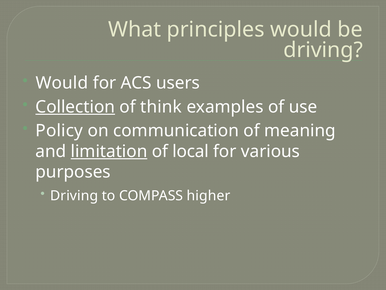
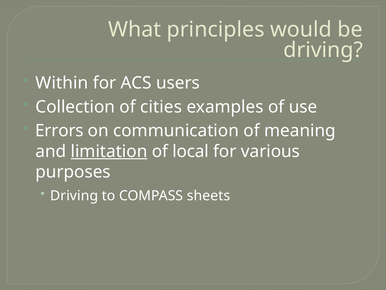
Would: Would -> Within (62, 83)
Collection underline: present -> none (75, 107)
think: think -> cities (161, 107)
Policy: Policy -> Errors (59, 131)
higher: higher -> sheets (209, 195)
